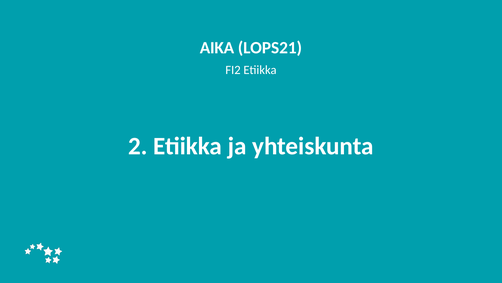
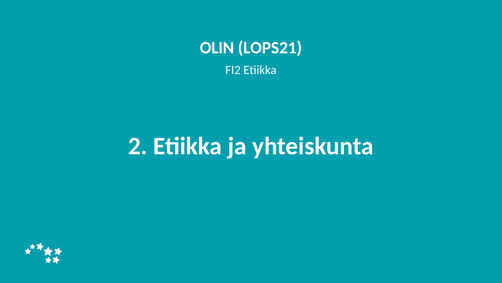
AIKA: AIKA -> OLIN (217, 48)
